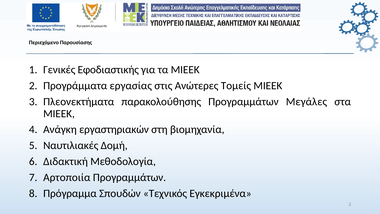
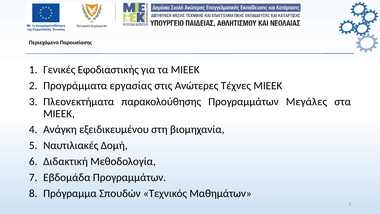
Τομείς: Τομείς -> Τέχνες (236, 86)
εργαστηριακών: εργαστηριακών -> εξειδικευμένου (114, 129)
Αρτοποιία: Αρτοποιία -> Εβδομάδα (67, 177)
Εγκεκριμένα: Εγκεκριμένα -> Μαθημάτων (221, 193)
